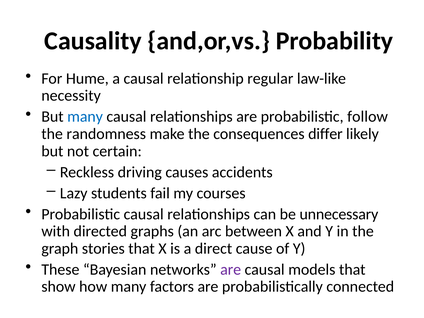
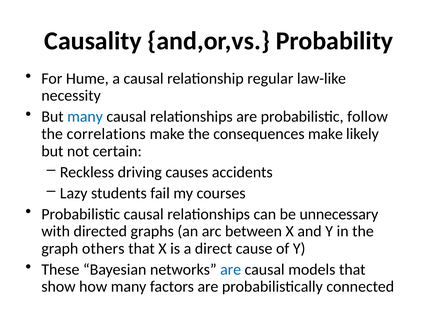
randomness: randomness -> correlations (106, 134)
consequences differ: differ -> make (325, 134)
stories: stories -> others (103, 248)
are colour: purple -> blue (231, 269)
